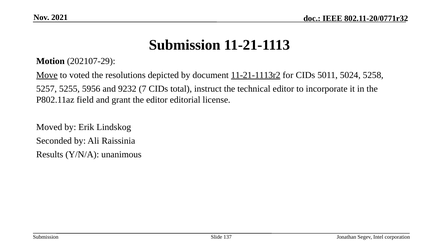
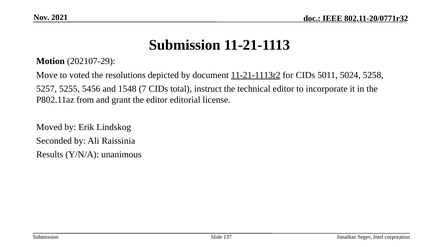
Move underline: present -> none (47, 75)
5956: 5956 -> 5456 (91, 89)
9232: 9232 -> 1548 (127, 89)
field: field -> from (85, 100)
